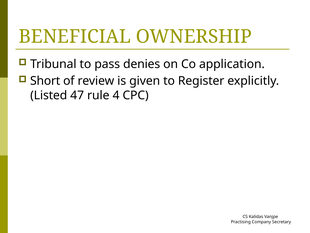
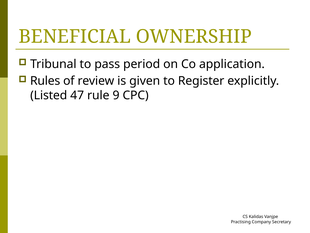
denies: denies -> period (142, 64)
Short: Short -> Rules (45, 81)
4: 4 -> 9 (116, 95)
